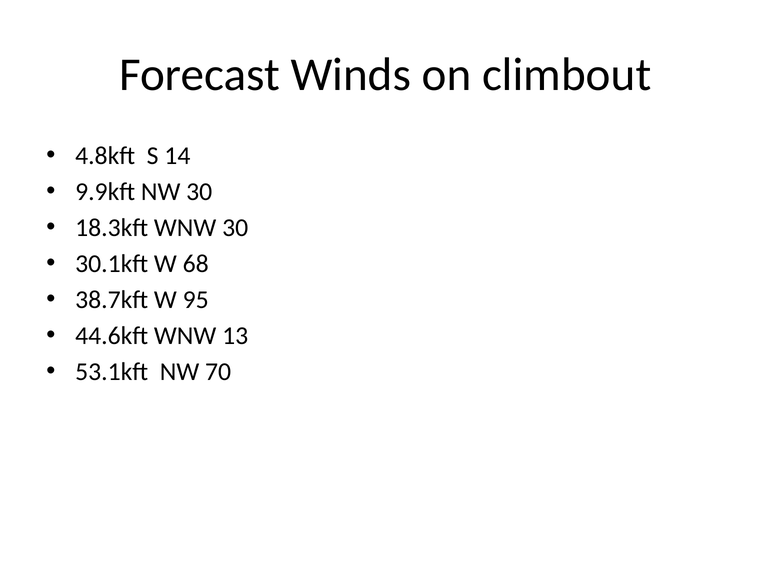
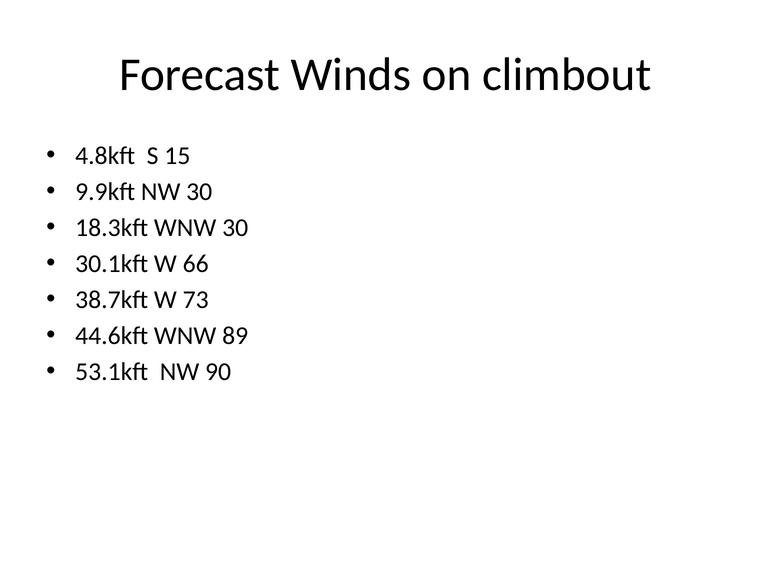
14: 14 -> 15 (177, 156)
68: 68 -> 66 (196, 264)
95: 95 -> 73 (196, 300)
13: 13 -> 89 (235, 336)
70: 70 -> 90 (218, 372)
